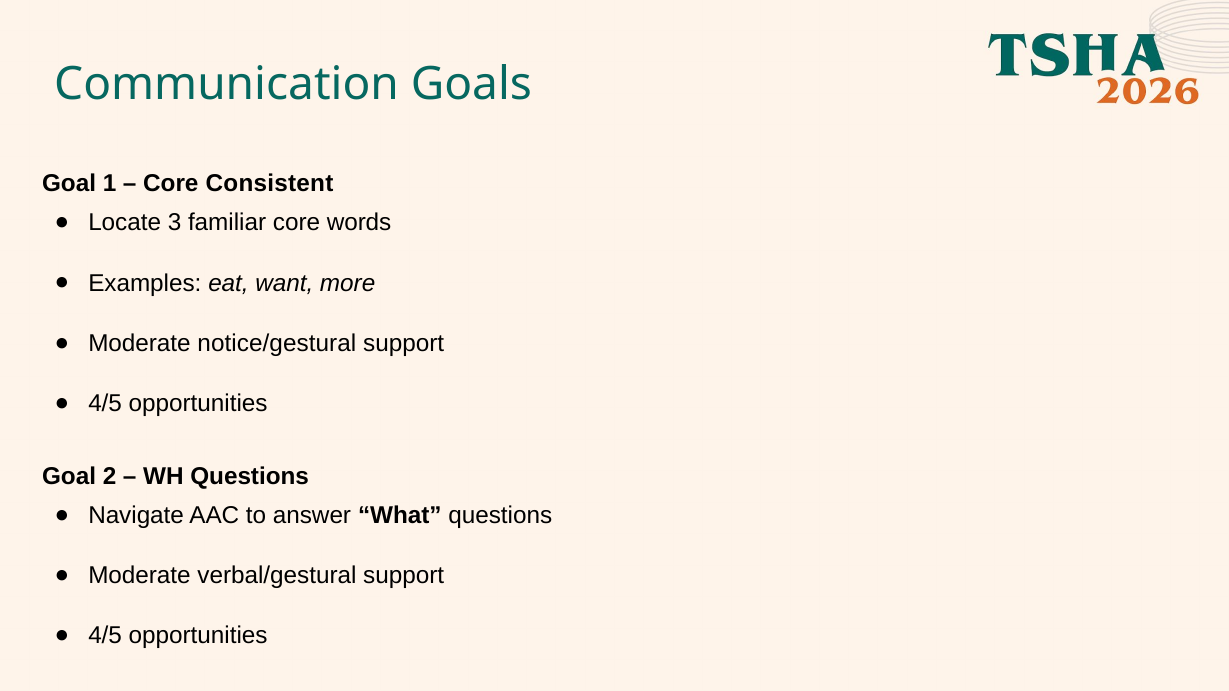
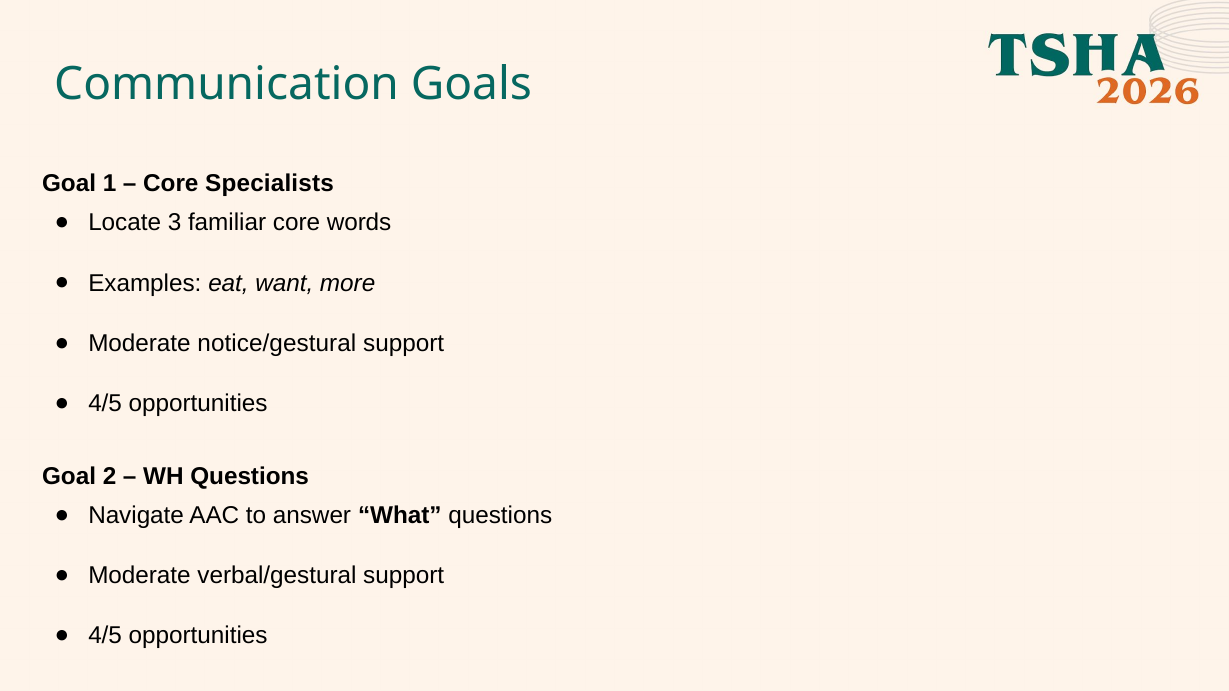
Consistent: Consistent -> Specialists (270, 184)
